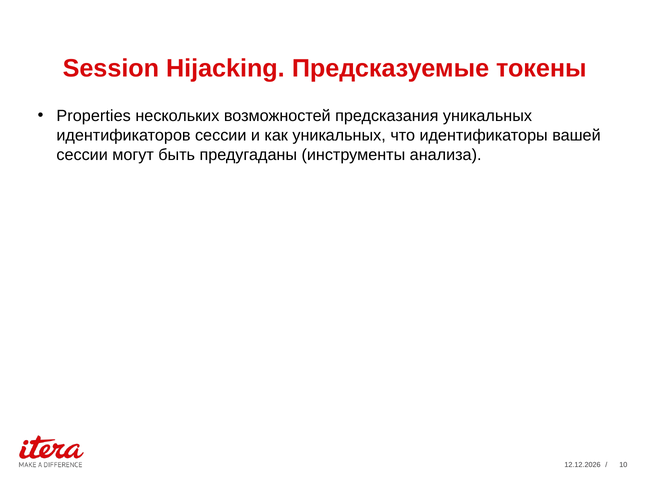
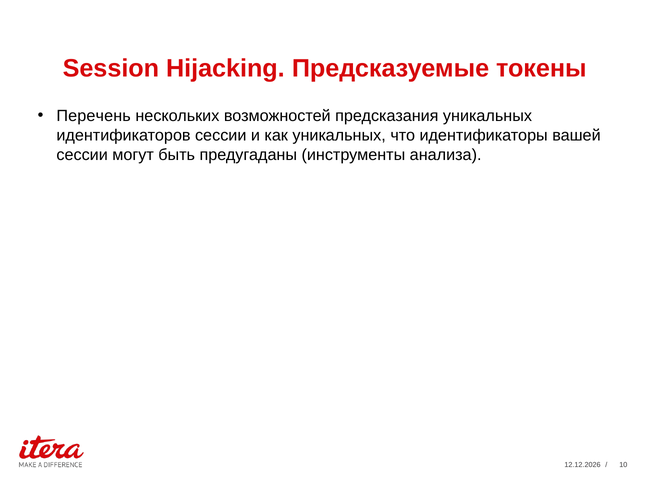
Properties: Properties -> Перечень (94, 116)
